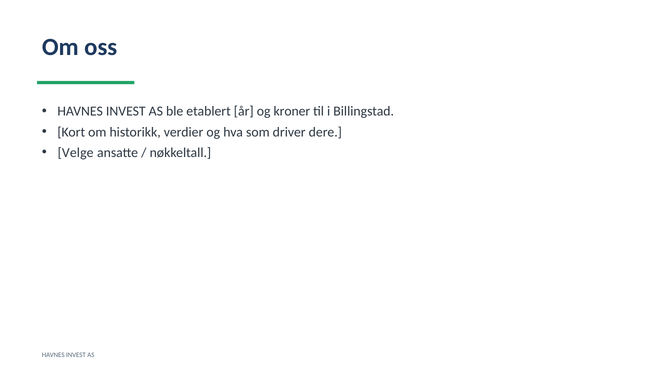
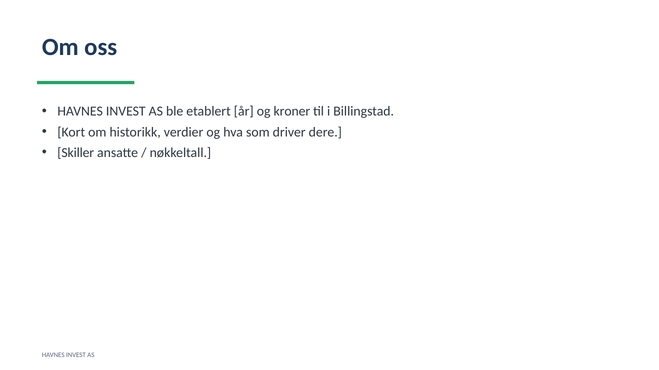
Velge: Velge -> Skiller (76, 153)
